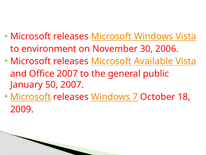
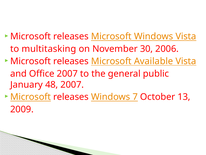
environment: environment -> multitasking (49, 49)
50: 50 -> 48 (52, 84)
18: 18 -> 13 (184, 97)
